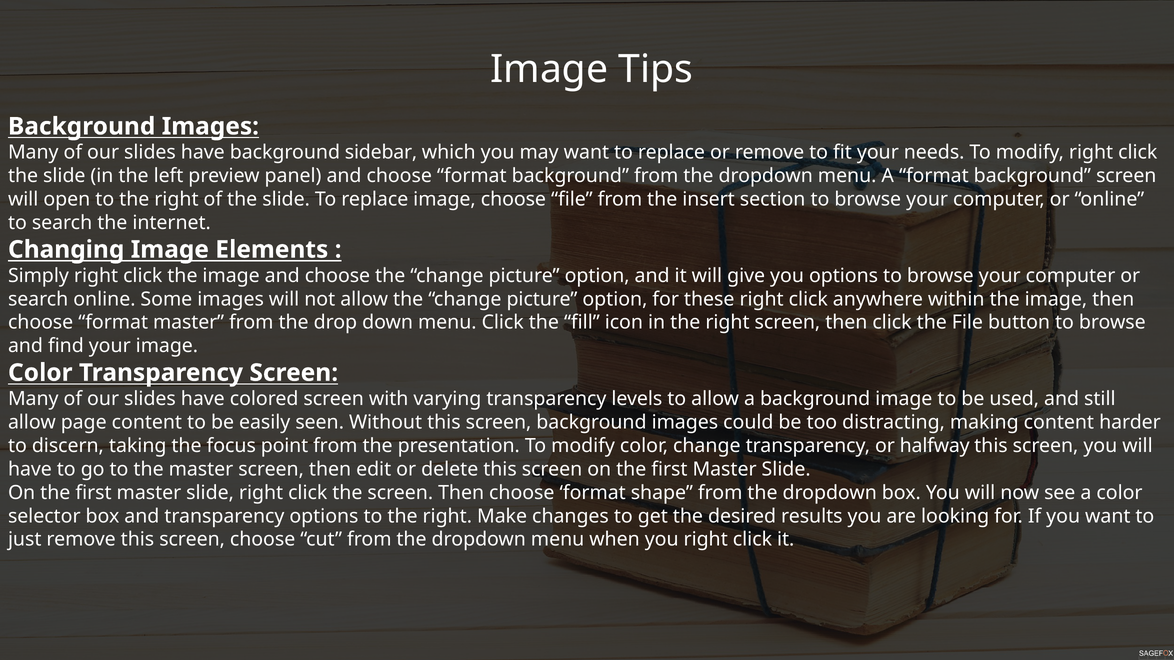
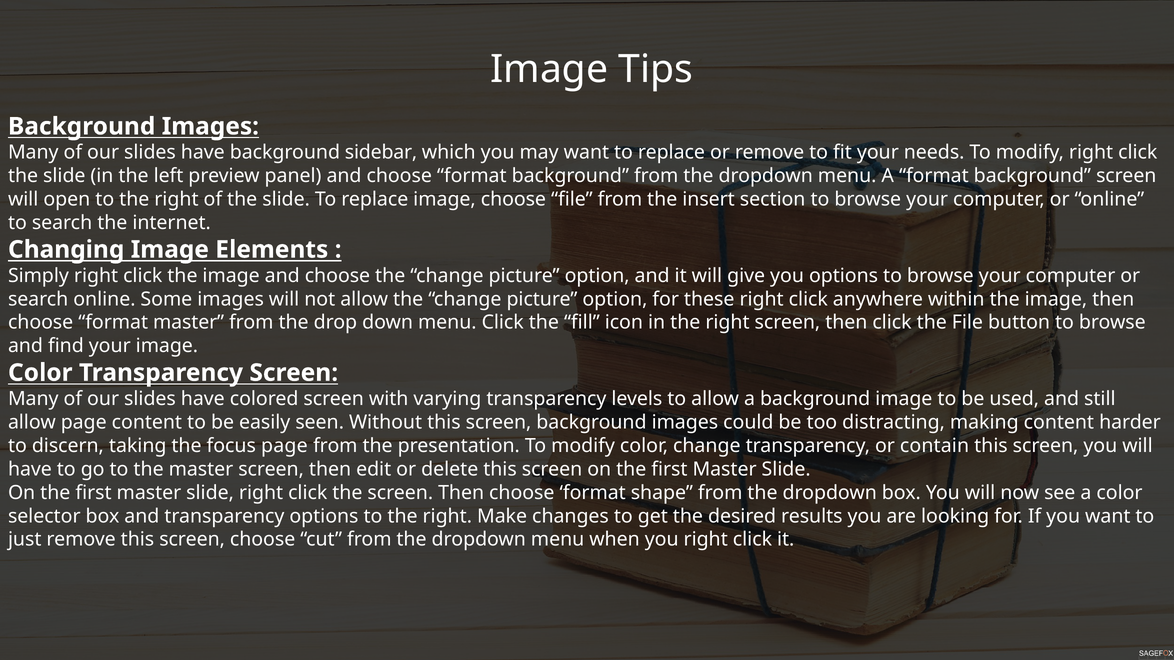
focus point: point -> page (284, 446)
halfway: halfway -> contain (935, 446)
